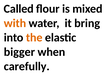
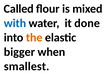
with colour: orange -> blue (15, 23)
bring: bring -> done (87, 23)
carefully: carefully -> smallest (27, 66)
